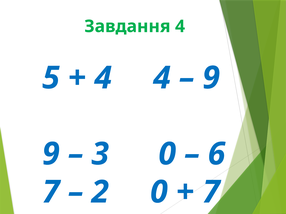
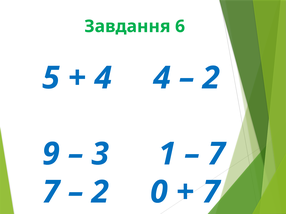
Завдання 4: 4 -> 6 (180, 26)
9: 9 -> 2 (211, 78)
3 0: 0 -> 1 (167, 154)
6: 6 -> 7 (217, 154)
